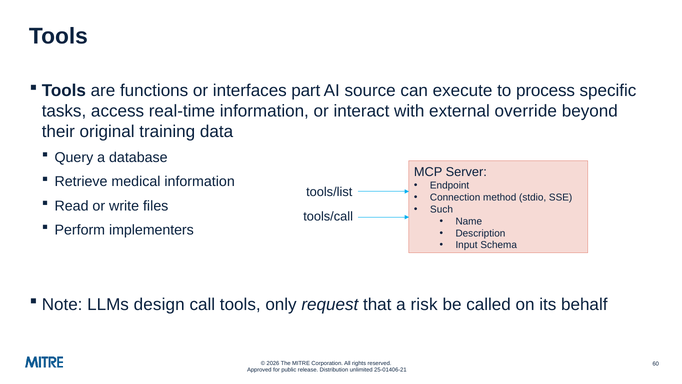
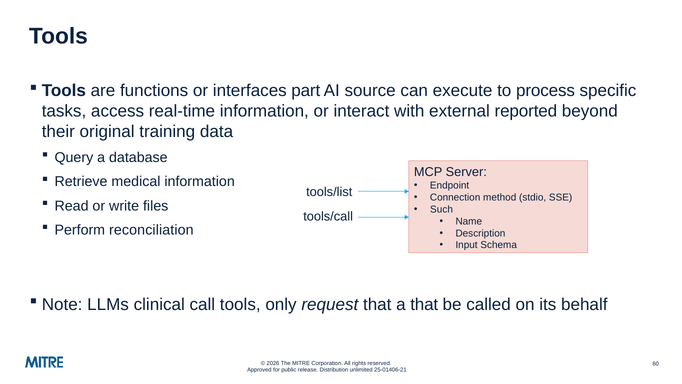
override: override -> reported (526, 111)
implementers: implementers -> reconciliation (151, 230)
design: design -> clinical (159, 304)
a risk: risk -> that (424, 304)
